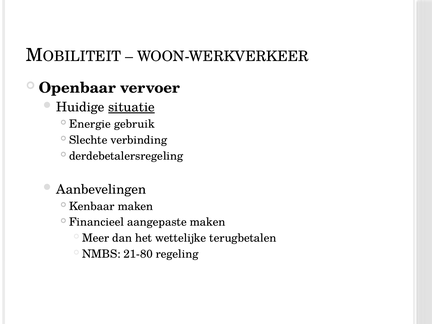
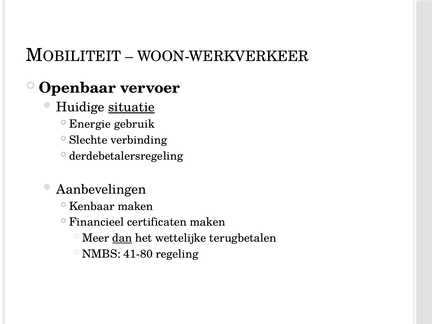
aangepaste: aangepaste -> certificaten (157, 222)
dan underline: none -> present (122, 238)
21-80: 21-80 -> 41-80 (138, 254)
